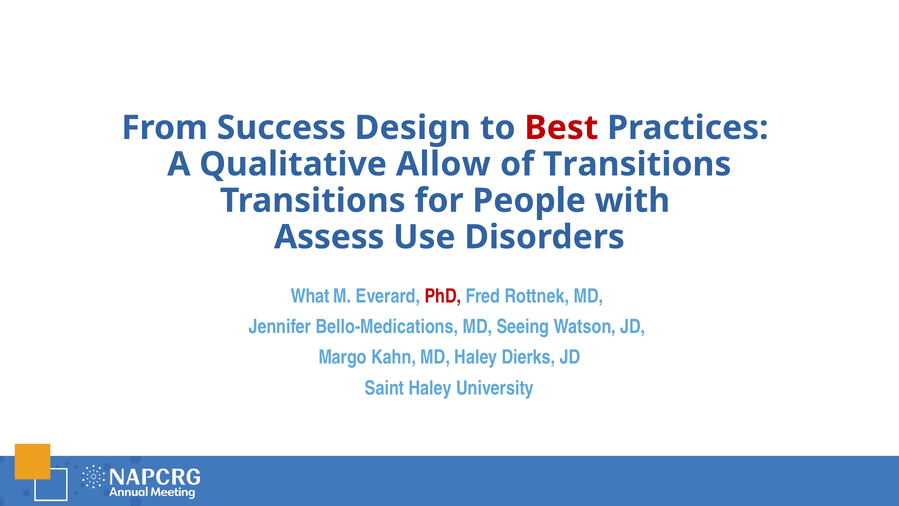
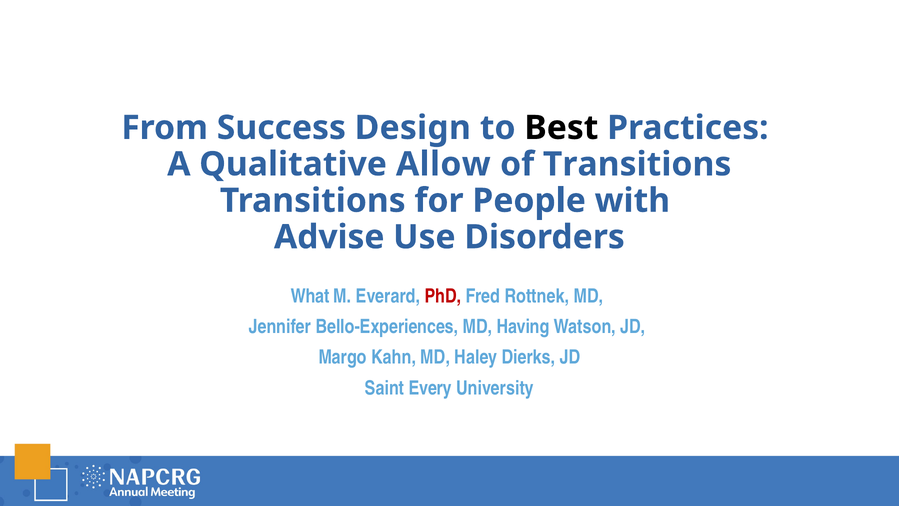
Best colour: red -> black (561, 128)
Assess: Assess -> Advise (329, 237)
Bello-Medications: Bello-Medications -> Bello-Experiences (387, 327)
Seeing: Seeing -> Having (523, 327)
Saint Haley: Haley -> Every (430, 388)
